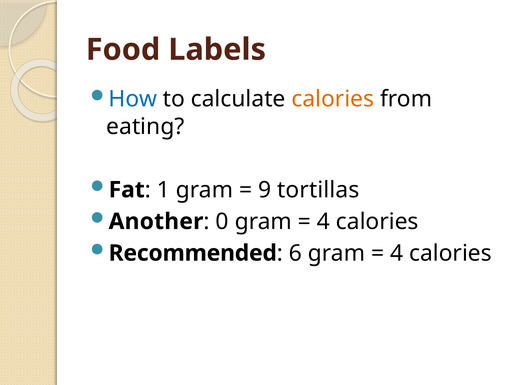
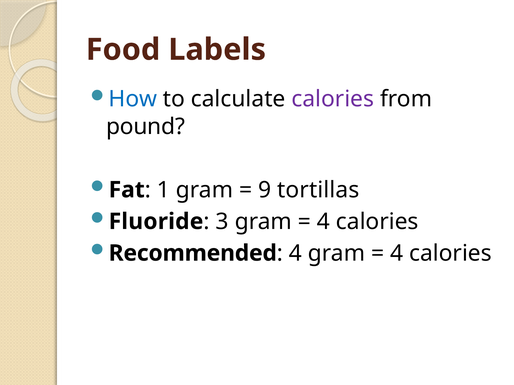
calories colour: orange -> purple (333, 99)
eating: eating -> pound (145, 127)
Another: Another -> Fluoride (156, 222)
0: 0 -> 3 (222, 222)
6: 6 -> 4 (295, 253)
